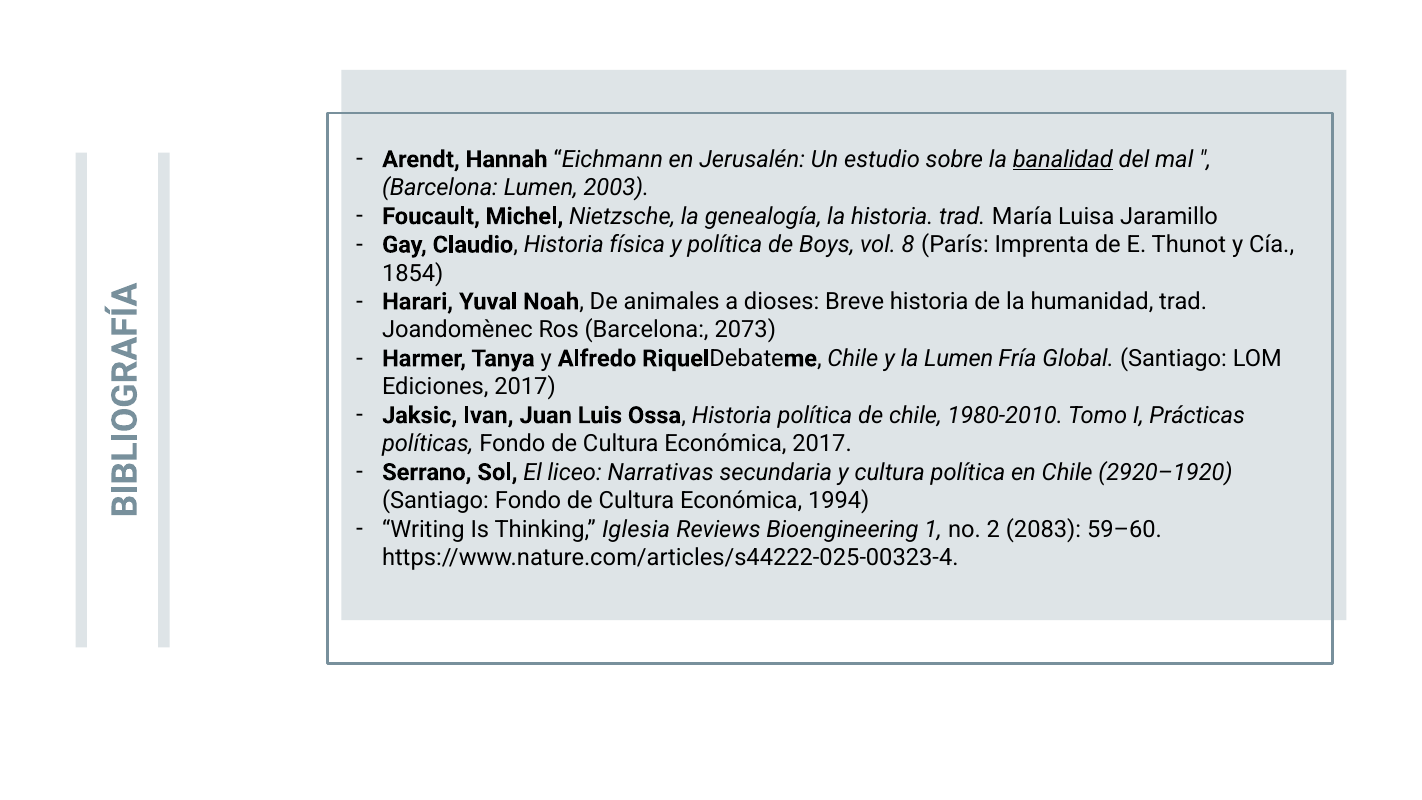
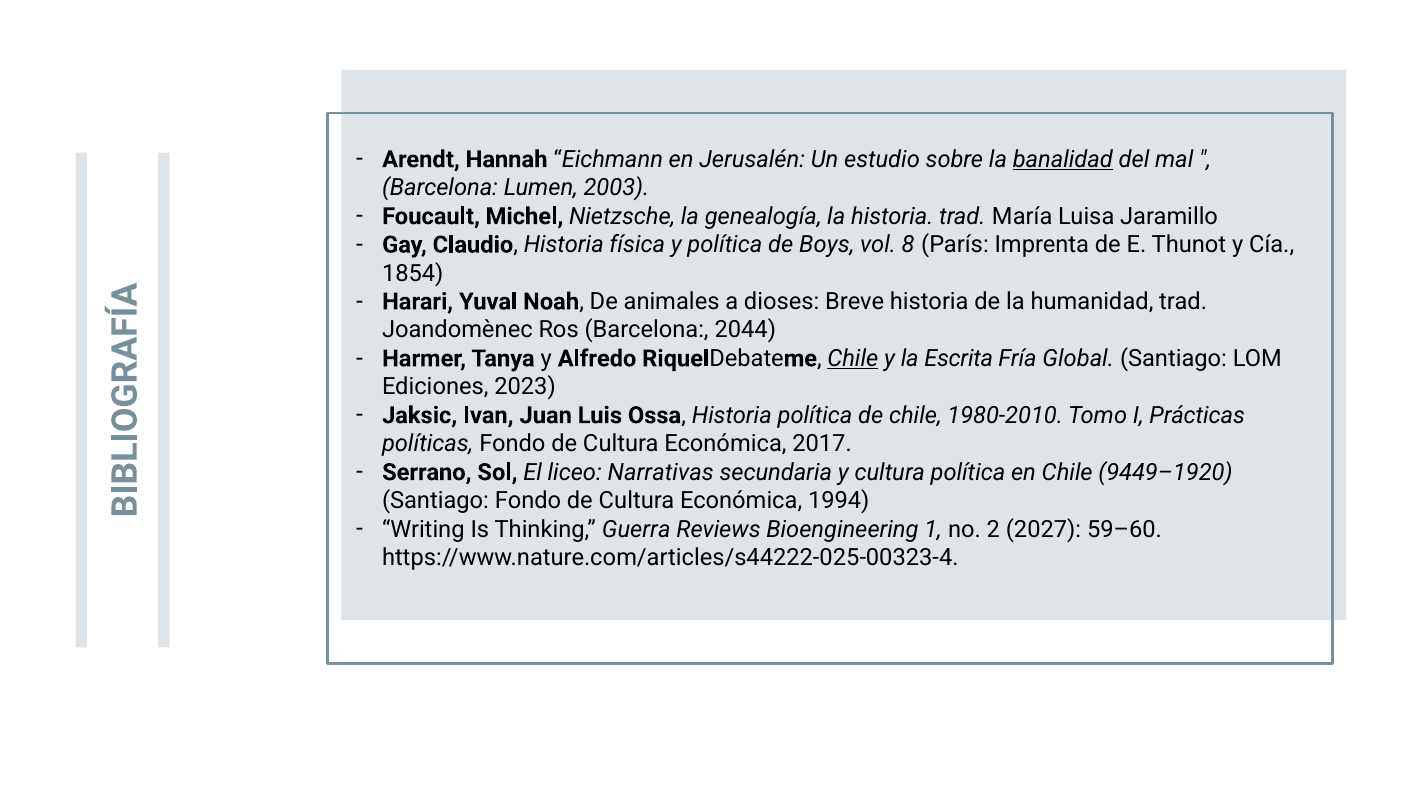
2073: 2073 -> 2044 (745, 330)
Chile underline: none -> present (853, 358)
la Lumen: Lumen -> Escrita (959, 358)
Ediciones 2017: 2017 -> 2023 (525, 387)
2920–1920: 2920–1920 -> 9449–1920 (1166, 472)
Iglesia: Iglesia -> Guerra (636, 529)
2083: 2083 -> 2027 (1044, 529)
